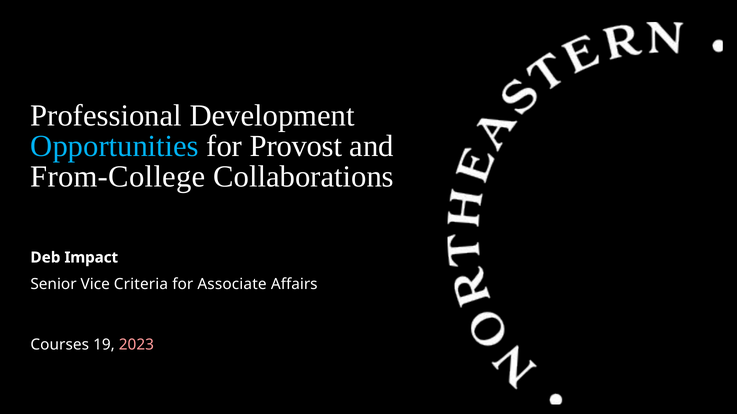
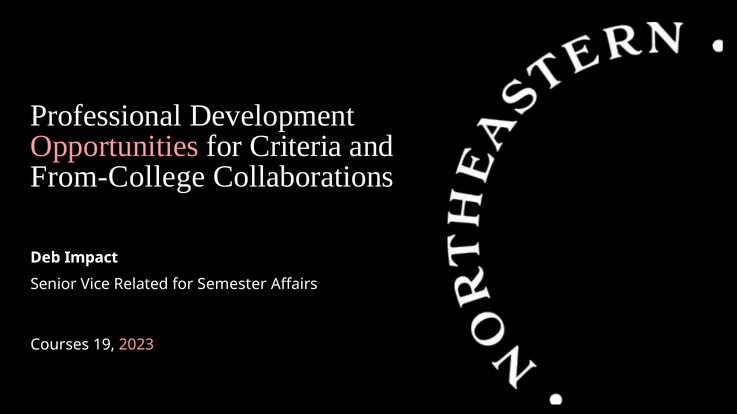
Opportunities colour: light blue -> pink (115, 146)
Provost: Provost -> Criteria (296, 146)
Criteria: Criteria -> Related (141, 284)
Associate: Associate -> Semester (232, 284)
